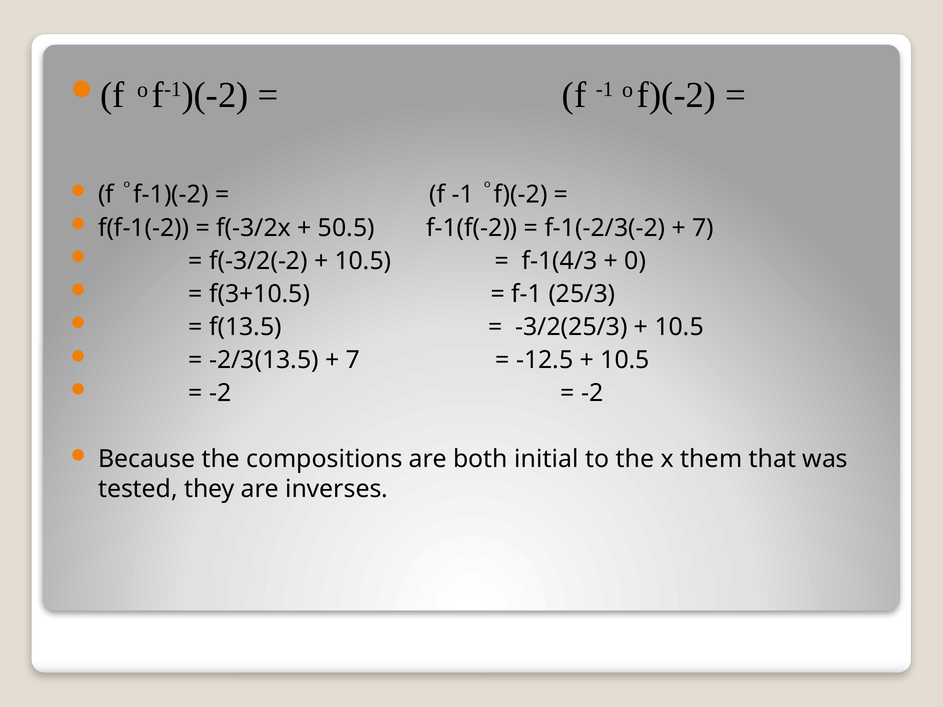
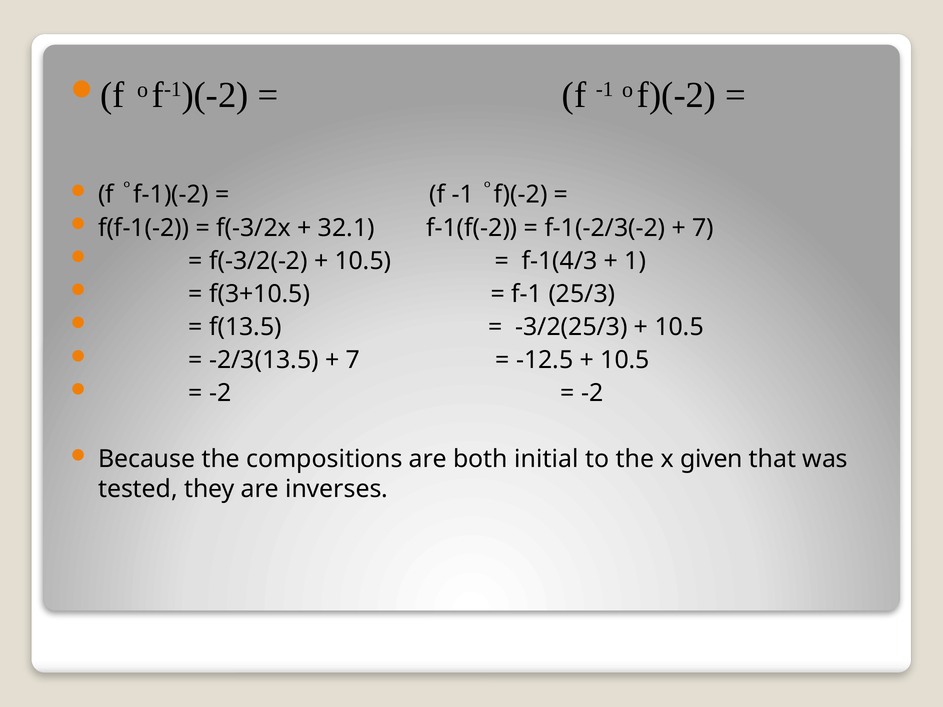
50.5: 50.5 -> 32.1 (346, 228)
0: 0 -> 1 (635, 261)
them: them -> given (711, 459)
